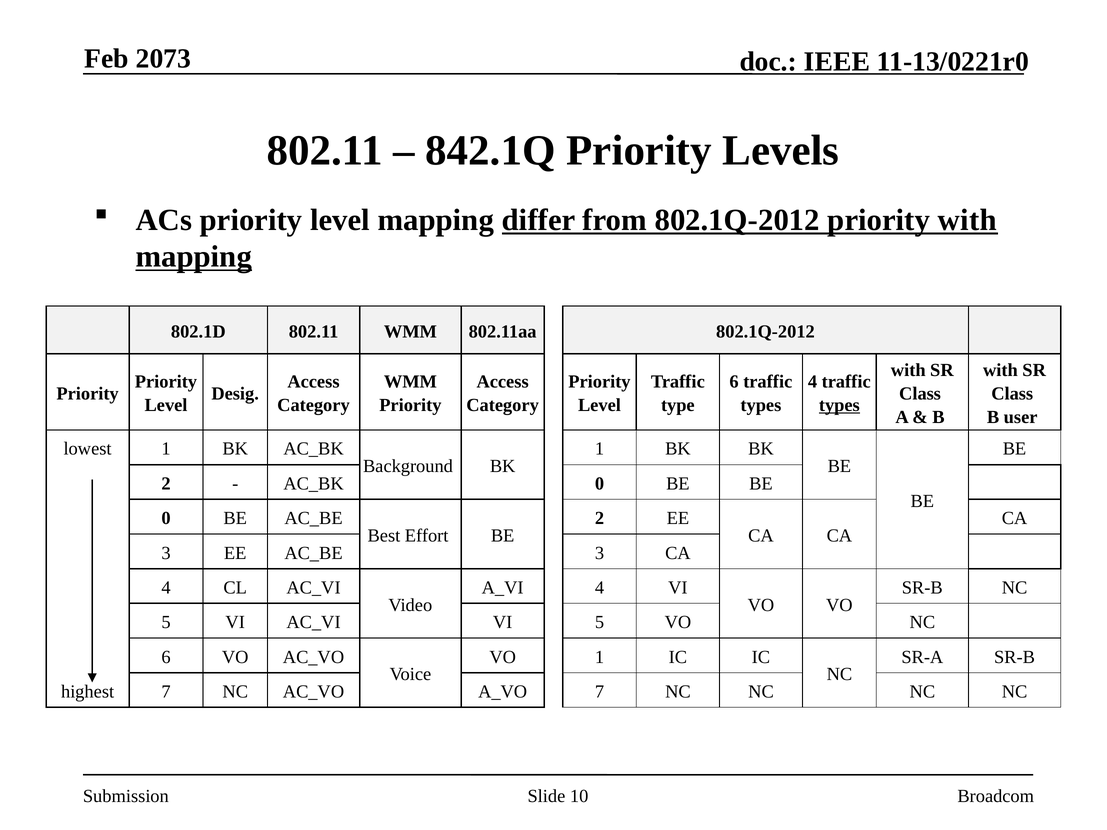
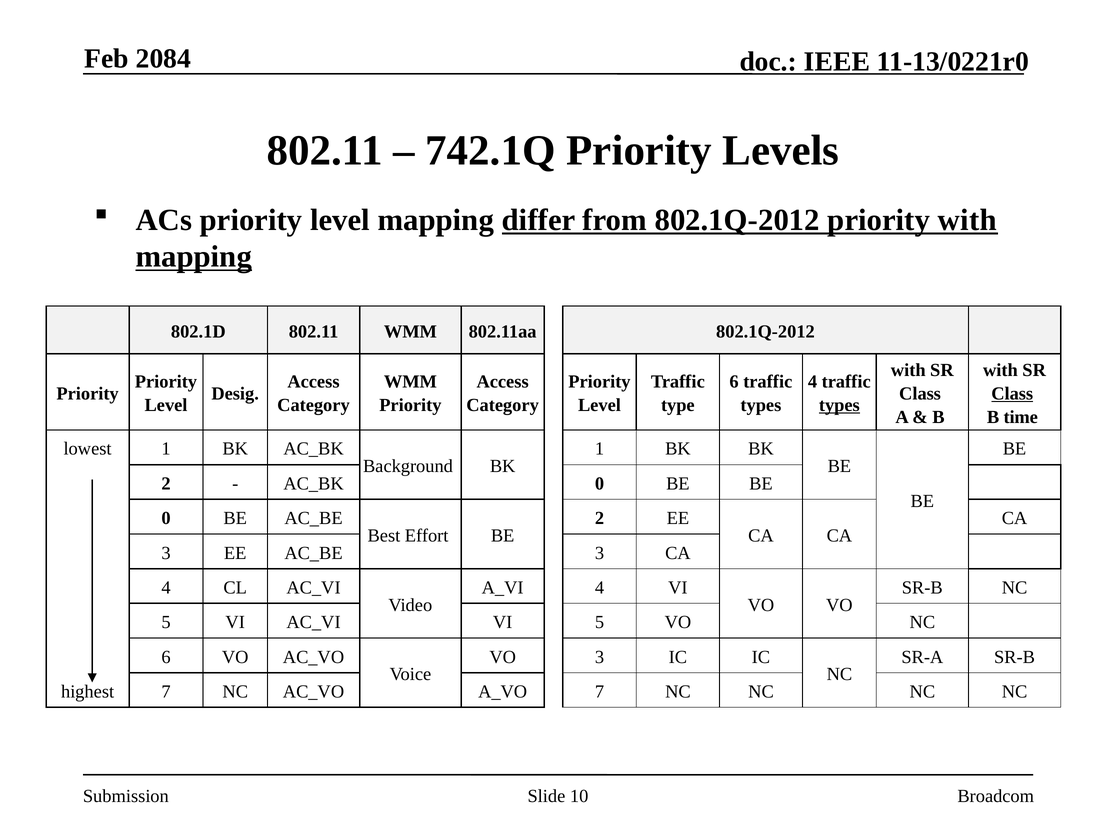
2073: 2073 -> 2084 (163, 59)
842.1Q: 842.1Q -> 742.1Q (491, 150)
Class underline: none -> present (1012, 394)
user: user -> time (1021, 417)
VO 1: 1 -> 3 (600, 657)
